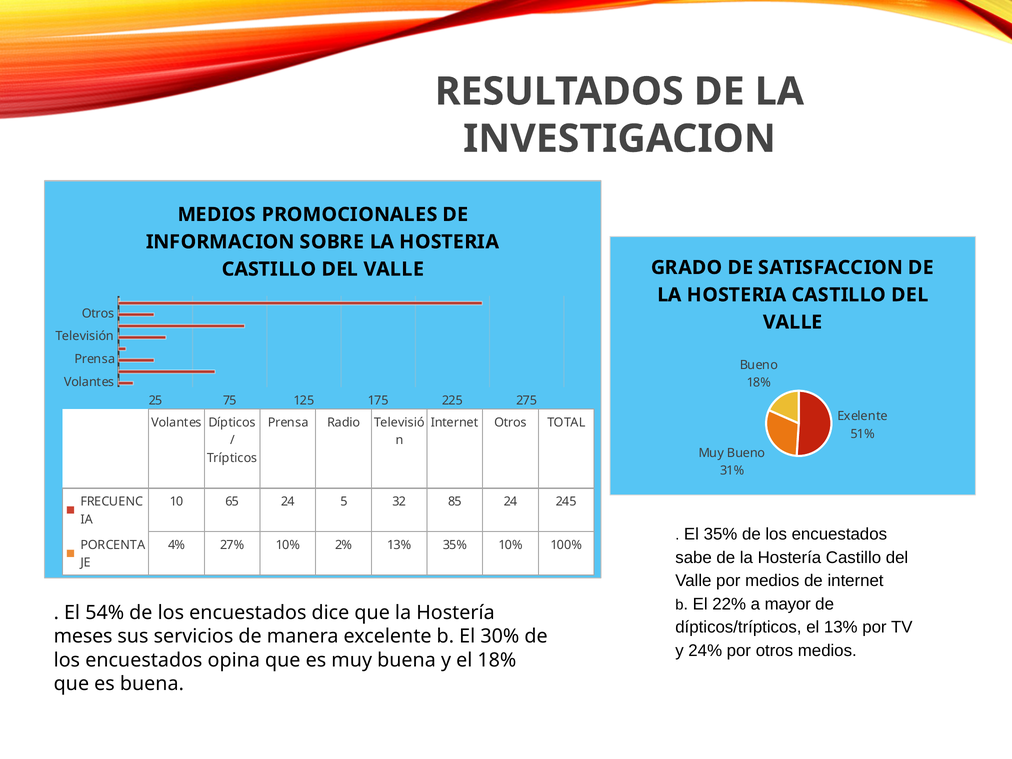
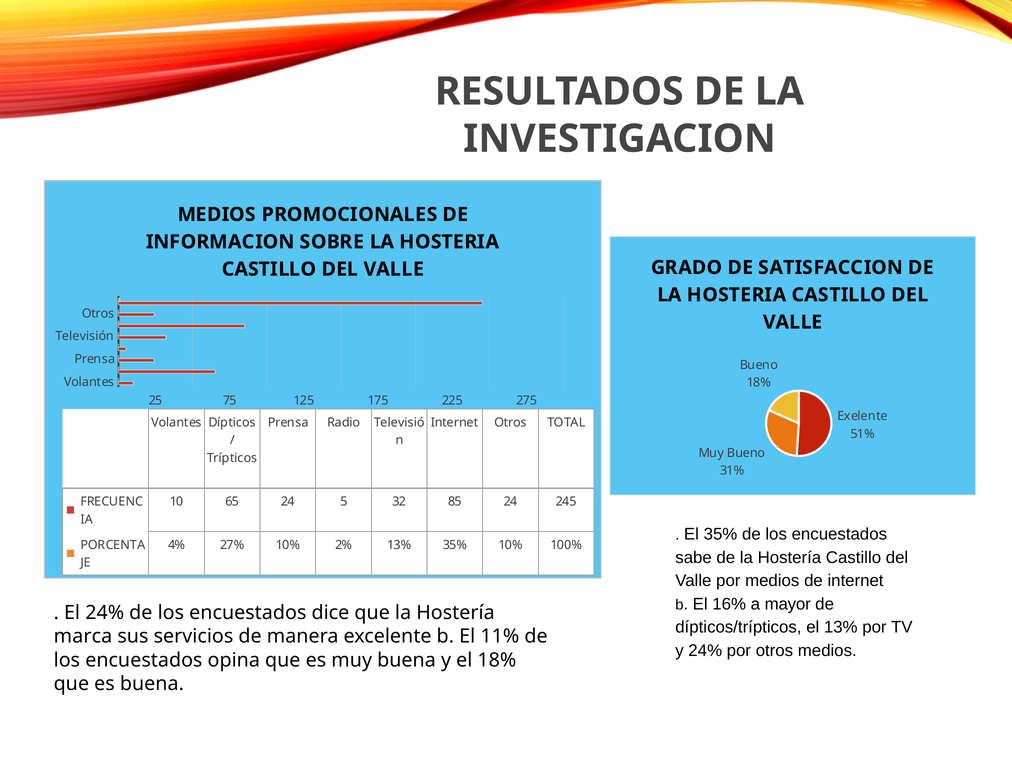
22%: 22% -> 16% (729, 604)
El 54%: 54% -> 24% (105, 613)
meses: meses -> marca (83, 636)
30%: 30% -> 11% (500, 636)
